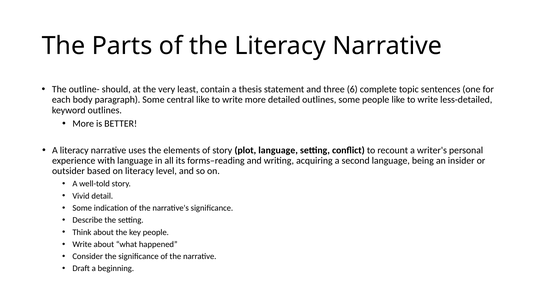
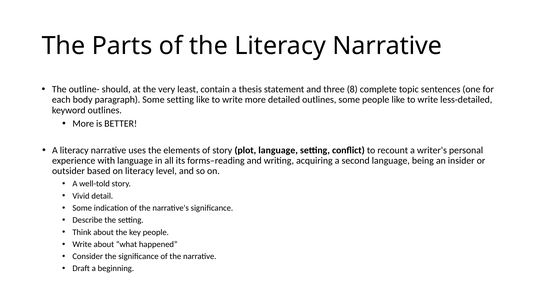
6: 6 -> 8 (352, 89)
Some central: central -> setting (180, 100)
